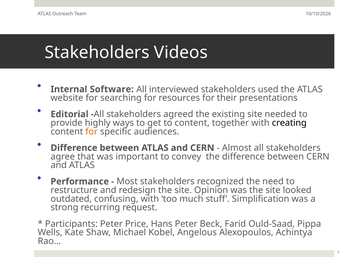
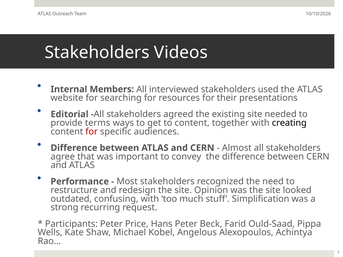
Software: Software -> Members (112, 89)
highly: highly -> terms (98, 123)
for colour: orange -> red (92, 132)
